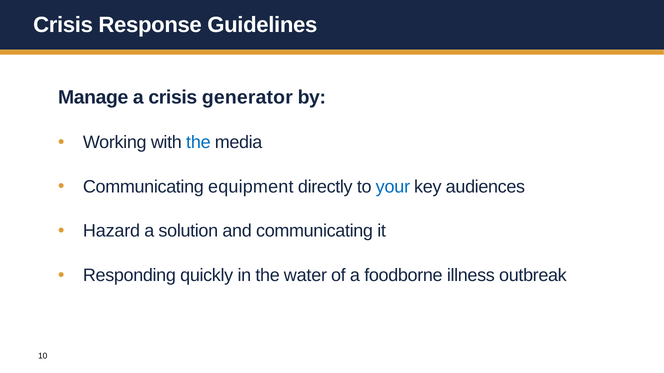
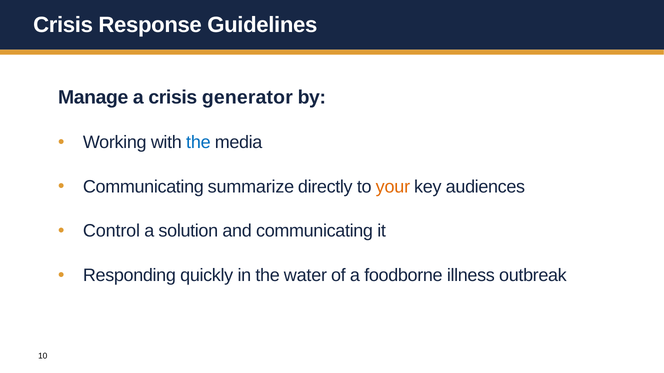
equipment: equipment -> summarize (251, 187)
your colour: blue -> orange (393, 187)
Hazard: Hazard -> Control (112, 231)
